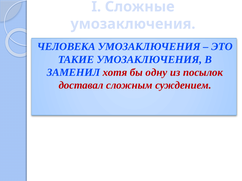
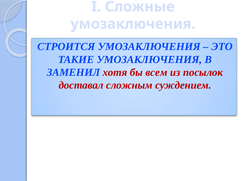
ЧЕЛОВЕКА: ЧЕЛОВЕКА -> СТРОИТСЯ (66, 47)
одну: одну -> всем (156, 73)
